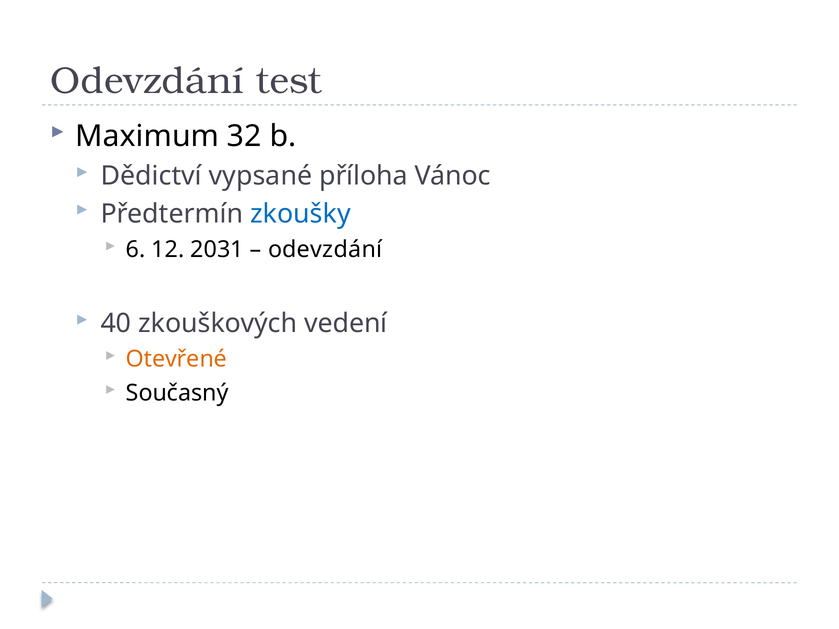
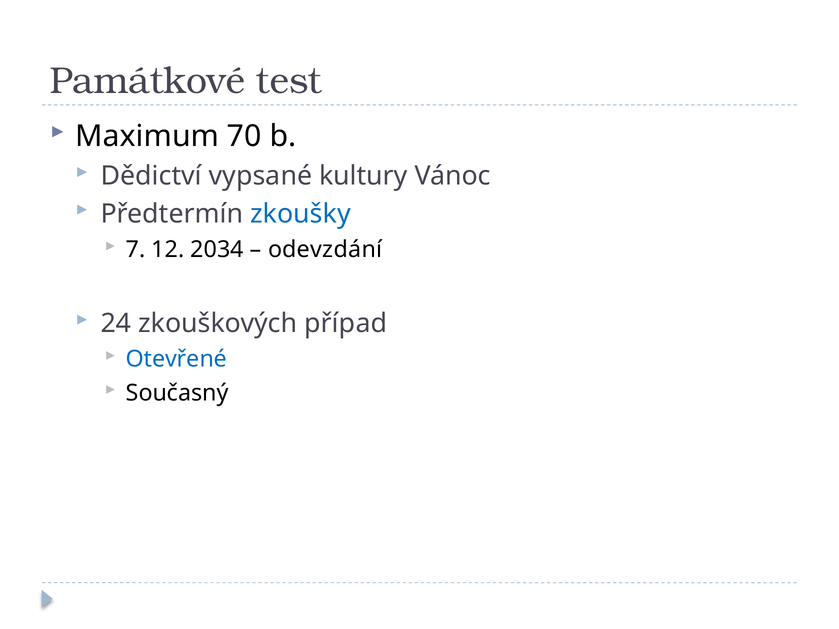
Odevzdání: Odevzdání -> Památkové (147, 81)
32: 32 -> 70 (244, 136)
příloha: příloha -> kultury (363, 176)
6: 6 -> 7 (136, 250)
2031: 2031 -> 2034 (217, 250)
40: 40 -> 24 (116, 324)
vedení: vedení -> případ (346, 324)
Otevřené colour: orange -> blue (176, 359)
